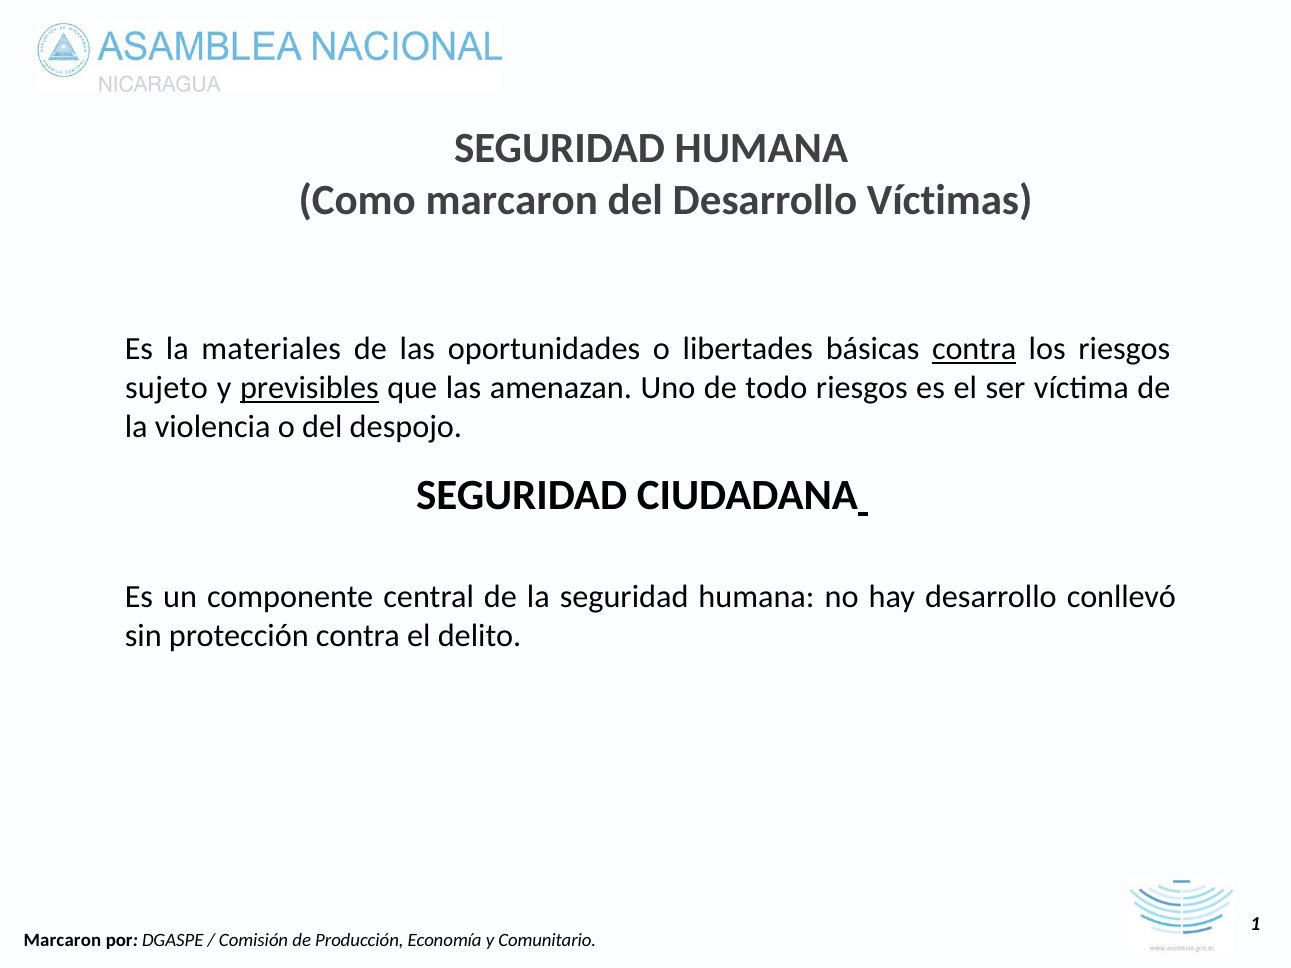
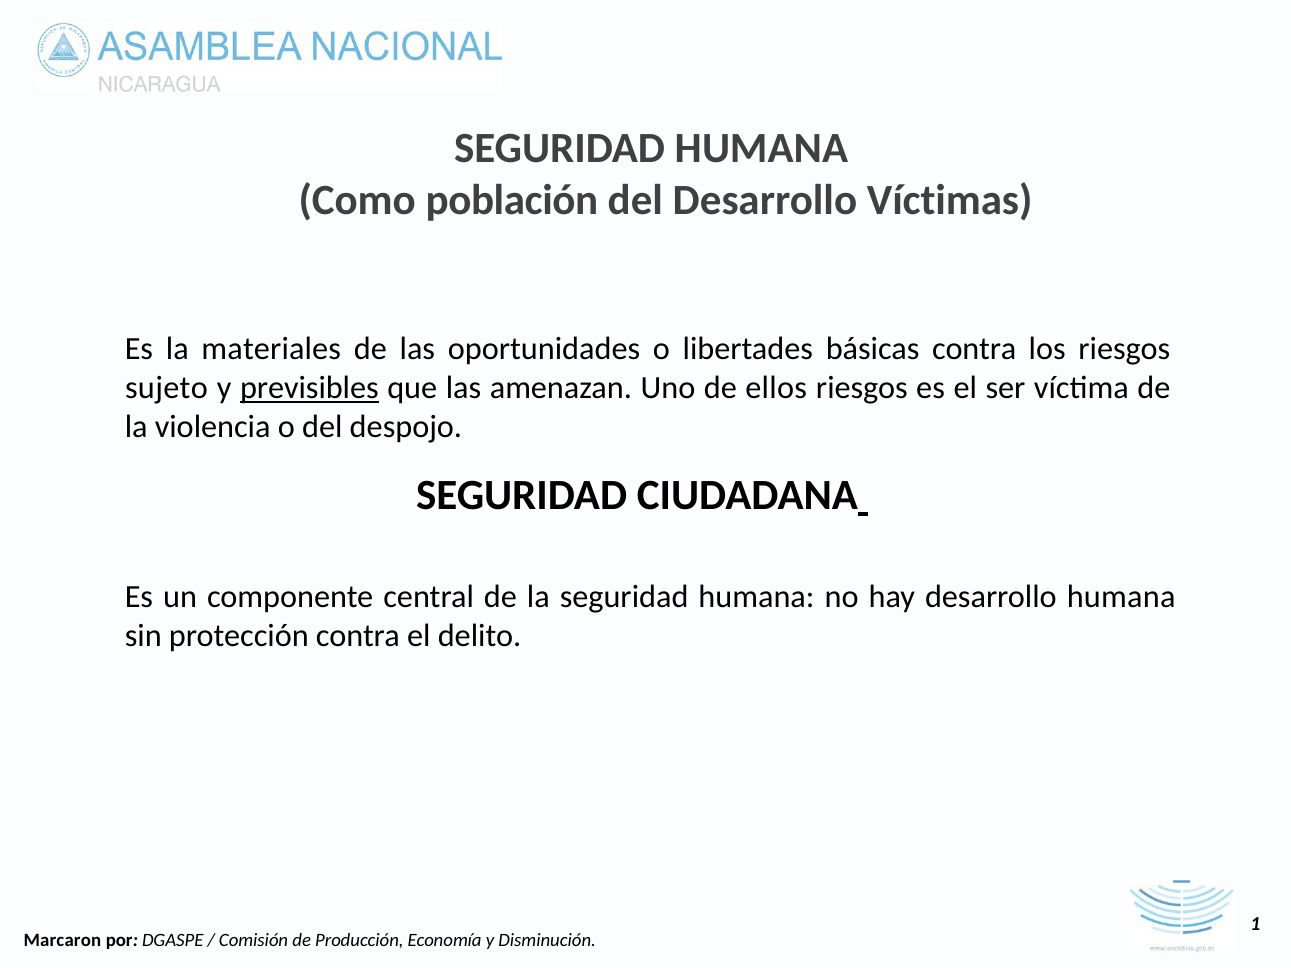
Como marcaron: marcaron -> población (512, 200)
contra underline: present -> none (974, 349)
todo: todo -> ellos (776, 388)
desarrollo conllevó: conllevó -> humana (1121, 597)
Comunitario: Comunitario -> Disminución (547, 940)
